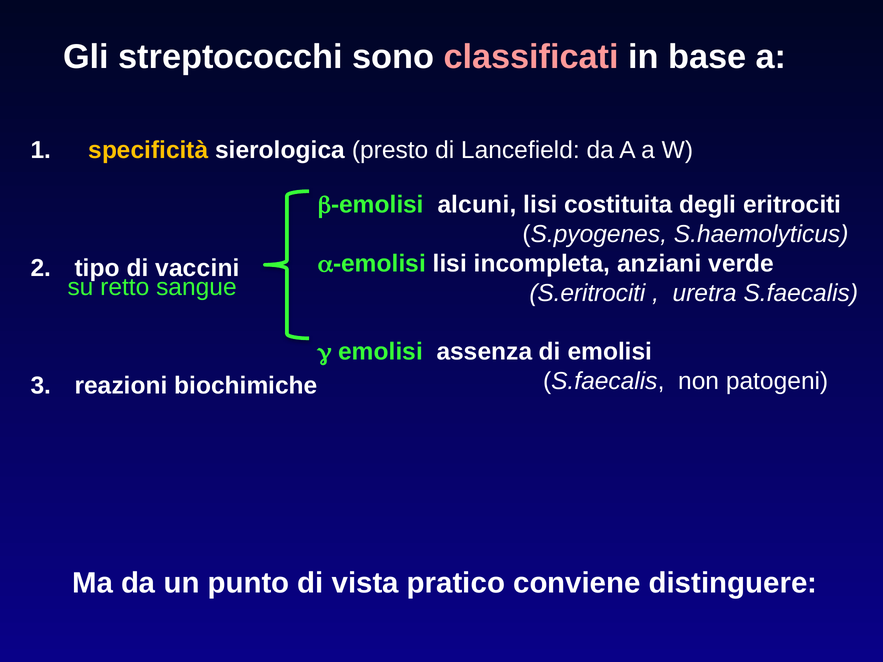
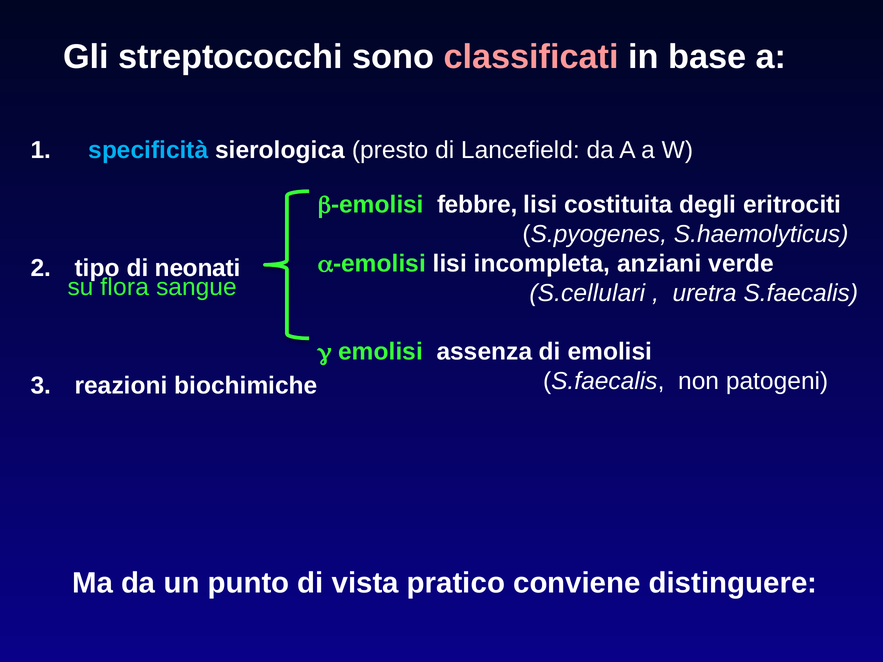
specificità colour: yellow -> light blue (148, 150)
alcuni: alcuni -> febbre (477, 205)
vaccini: vaccini -> neonati (198, 268)
retto: retto -> flora (125, 287)
S.eritrociti: S.eritrociti -> S.cellulari (587, 293)
